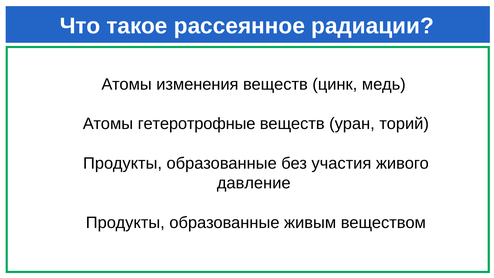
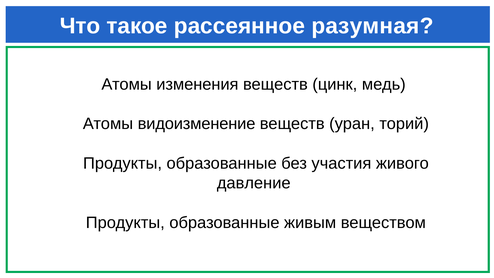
радиации: радиации -> разумная (372, 26)
гетеротрофные: гетеротрофные -> видоизменение (197, 124)
